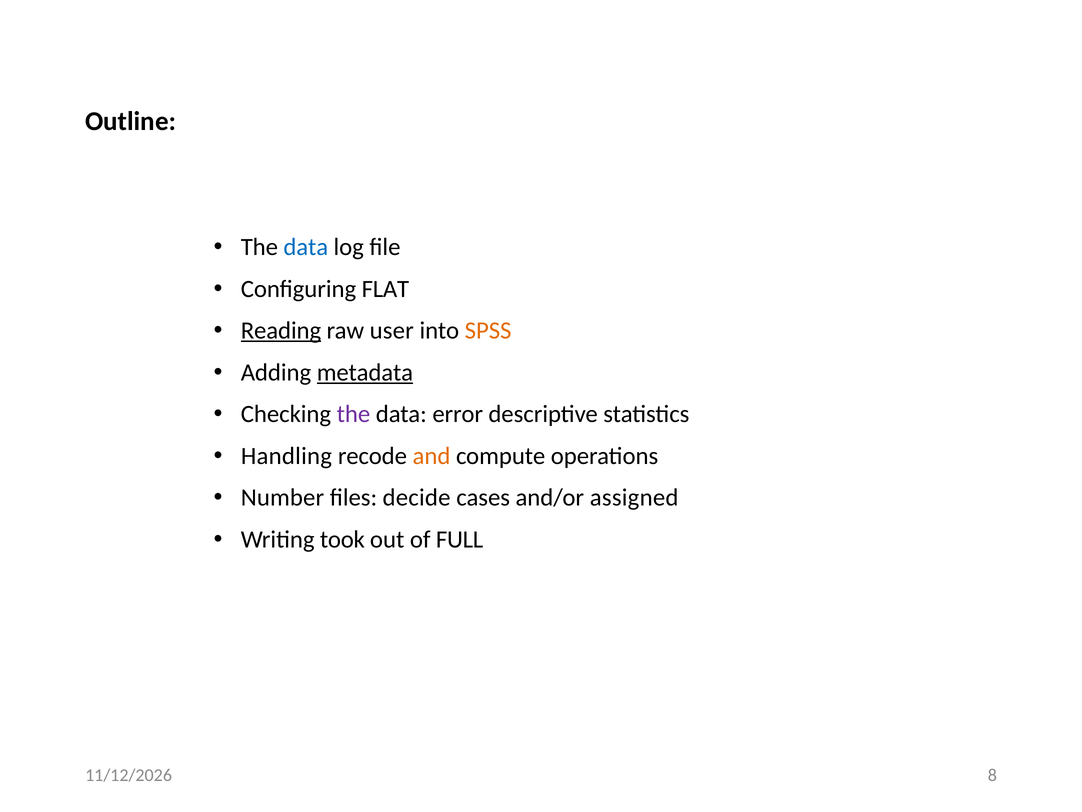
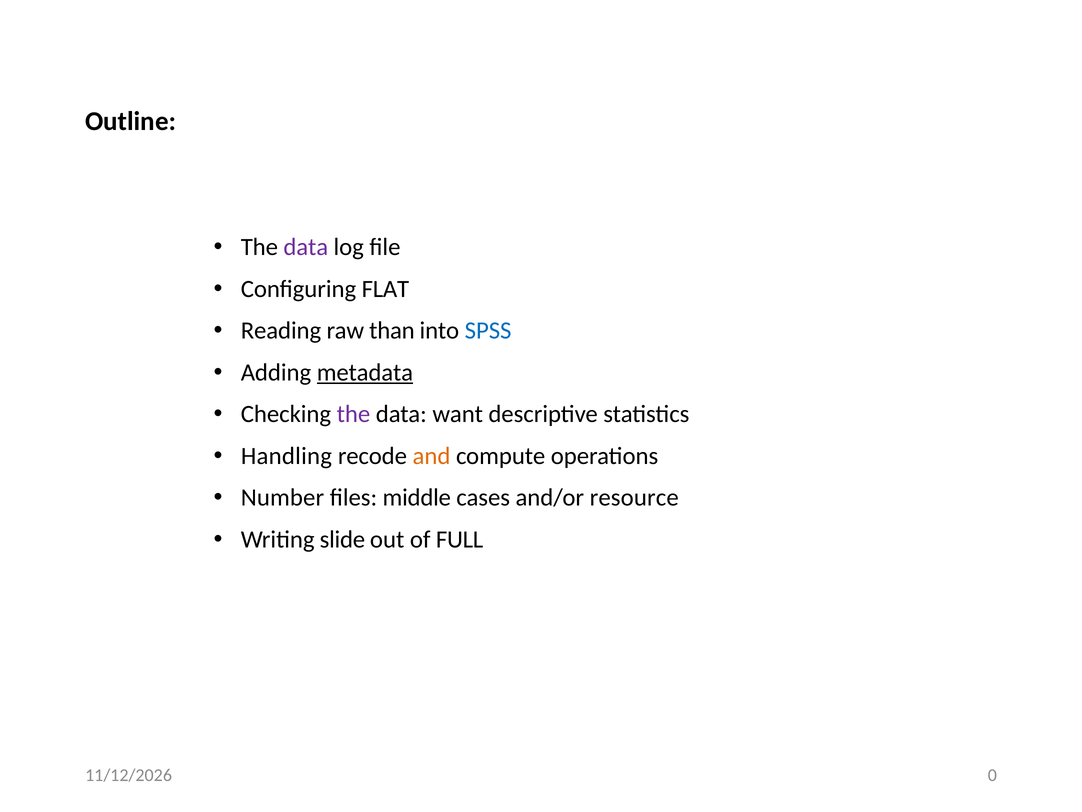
data colour: blue -> purple (306, 247)
Reading underline: present -> none (281, 330)
user: user -> than (392, 330)
SPSS colour: orange -> blue (488, 330)
error: error -> want (458, 414)
decide: decide -> middle (417, 497)
assigned: assigned -> resource (634, 497)
took: took -> slide (342, 539)
8: 8 -> 0 (992, 775)
